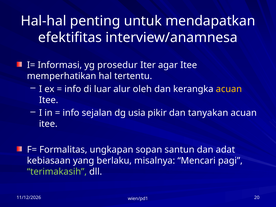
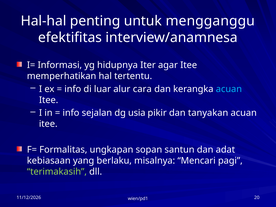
mendapatkan: mendapatkan -> mengganggu (210, 21)
prosedur: prosedur -> hidupnya (117, 65)
oleh: oleh -> cara (142, 89)
acuan colour: yellow -> light blue (229, 89)
